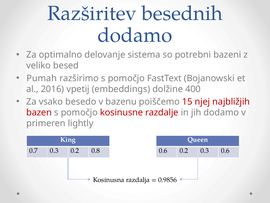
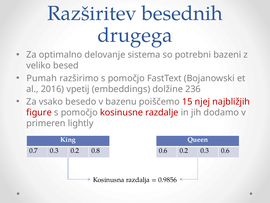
dodamo: dodamo -> drugega (135, 35)
400: 400 -> 236 (193, 89)
bazen: bazen -> figure (39, 112)
